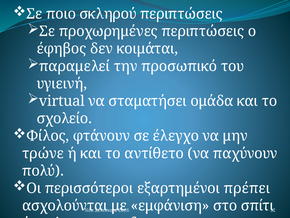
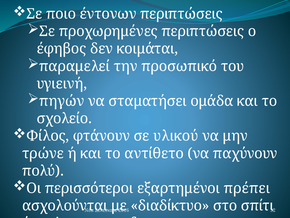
σκληρού: σκληρού -> έντονων (108, 14)
virtual: virtual -> πηγών (62, 101)
έλεγχο: έλεγχο -> υλικού (176, 136)
εμφάνιση: εμφάνιση -> διαδίκτυο (170, 205)
